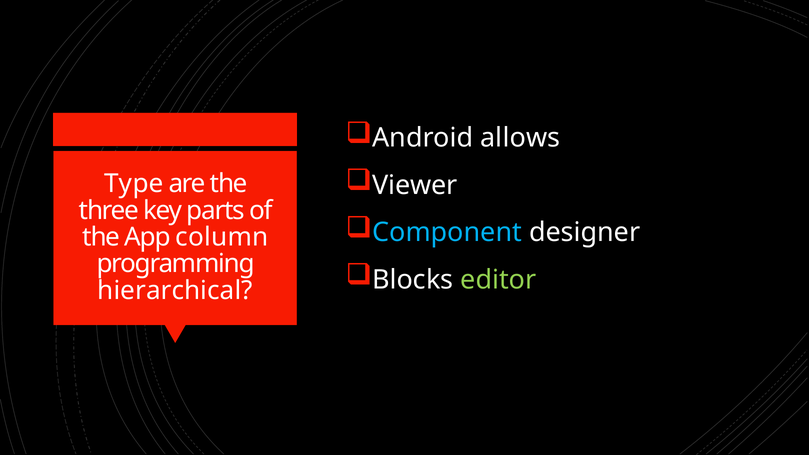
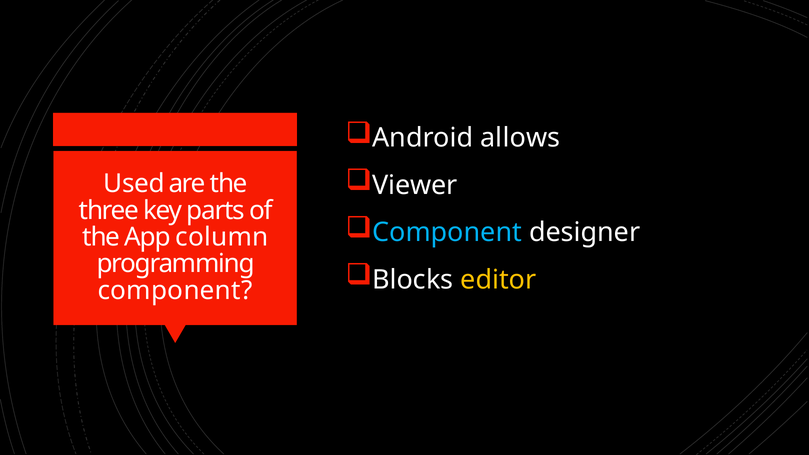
Type: Type -> Used (134, 184)
editor colour: light green -> yellow (498, 280)
hierarchical: hierarchical -> component (175, 290)
